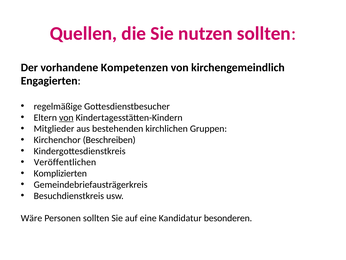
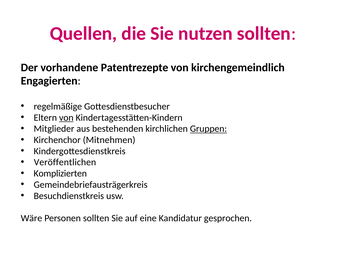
Kompetenzen: Kompetenzen -> Patentrezepte (135, 67)
Gruppen underline: none -> present (208, 129)
Beschreiben: Beschreiben -> Mitnehmen (109, 140)
besonderen: besonderen -> gesprochen (228, 218)
